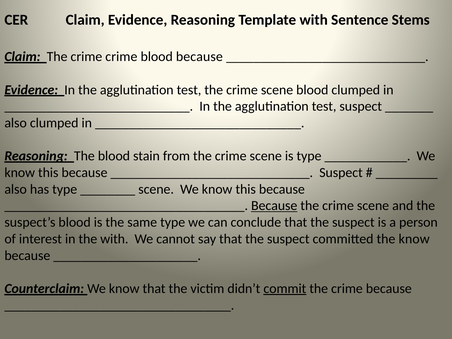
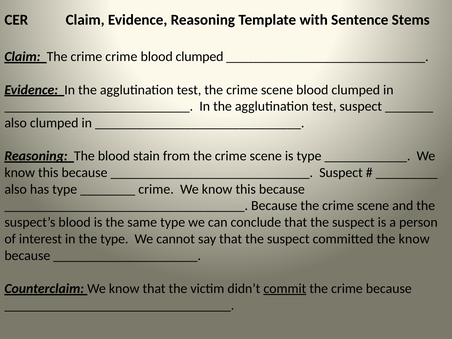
because: because -> clumped (200, 57)
scene: scene -> crime (156, 189)
Because underline: present -> none (274, 206)
the with: with -> type (114, 239)
